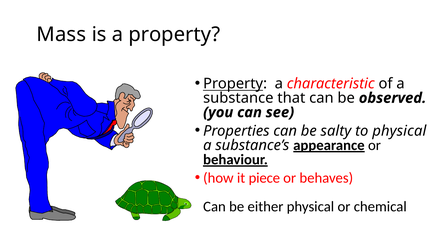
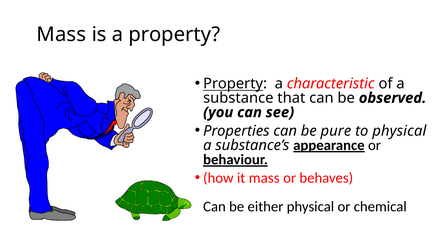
salty: salty -> pure (336, 131)
it piece: piece -> mass (264, 178)
